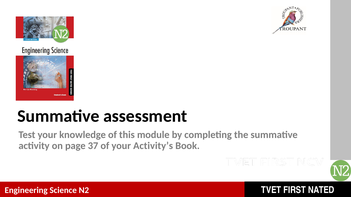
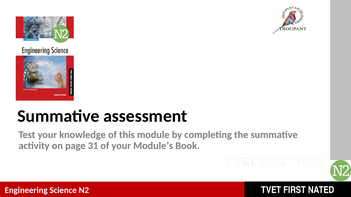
37: 37 -> 31 (93, 146)
Activity’s: Activity’s -> Module’s (153, 146)
